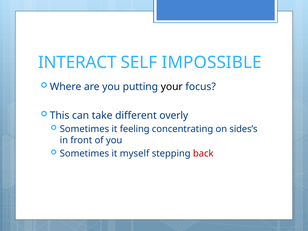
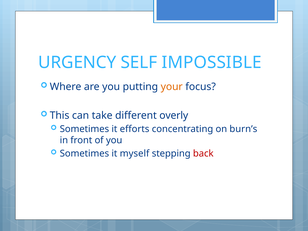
INTERACT: INTERACT -> URGENCY (77, 63)
your colour: black -> orange (172, 87)
feeling: feeling -> efforts (135, 129)
sides’s: sides’s -> burn’s (243, 129)
